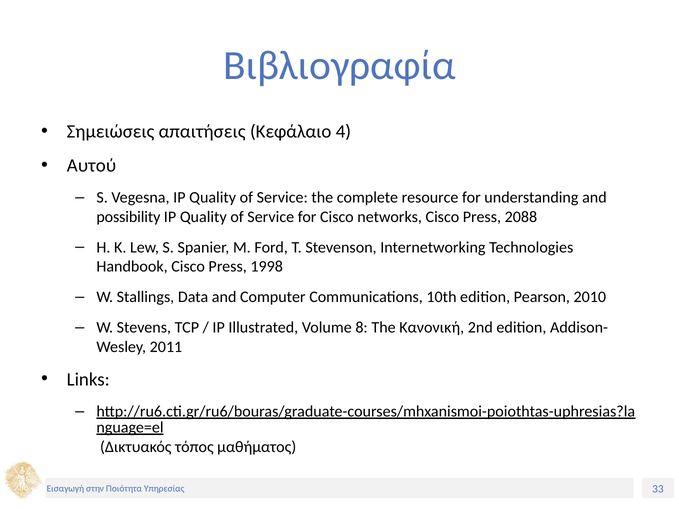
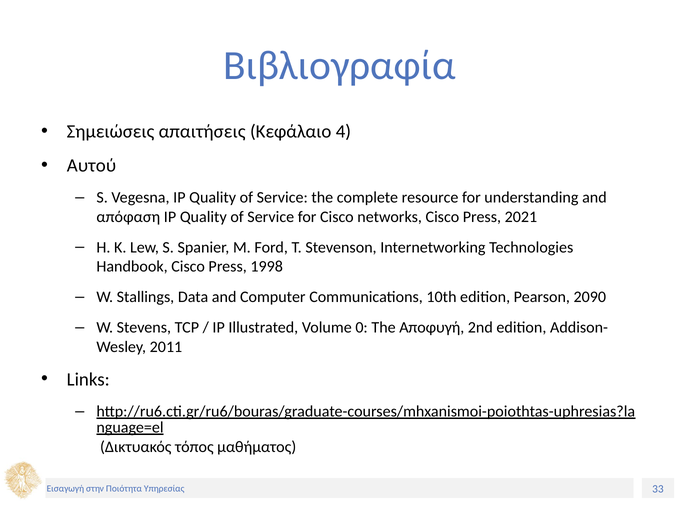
possibility: possibility -> απόφαση (128, 217)
2088: 2088 -> 2021 (521, 217)
2010: 2010 -> 2090 (590, 297)
8: 8 -> 0 (362, 328)
Κανονική: Κανονική -> Αποφυγή (432, 328)
